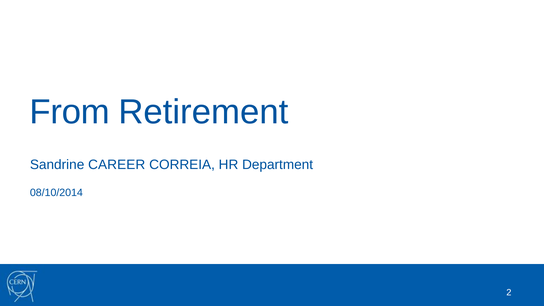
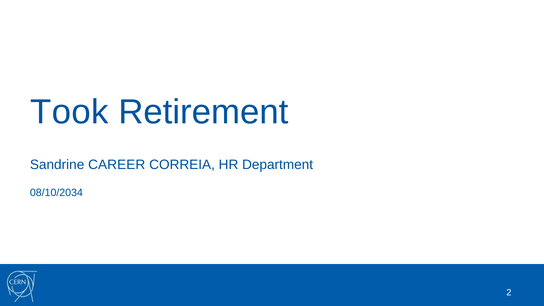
From: From -> Took (69, 112)
08/10/2014: 08/10/2014 -> 08/10/2034 (56, 193)
